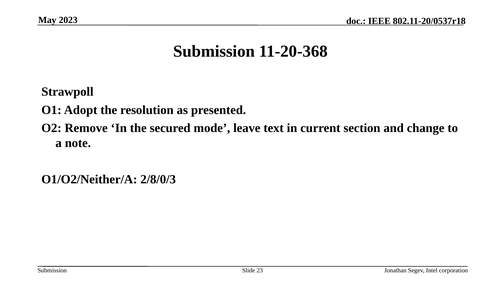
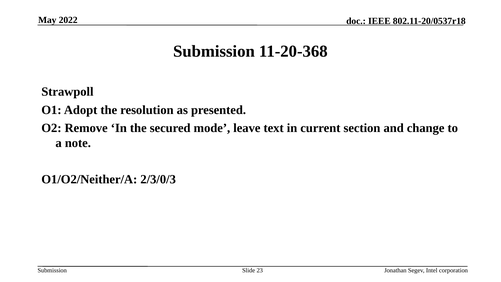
2023: 2023 -> 2022 (68, 20)
2/8/0/3: 2/8/0/3 -> 2/3/0/3 (158, 179)
